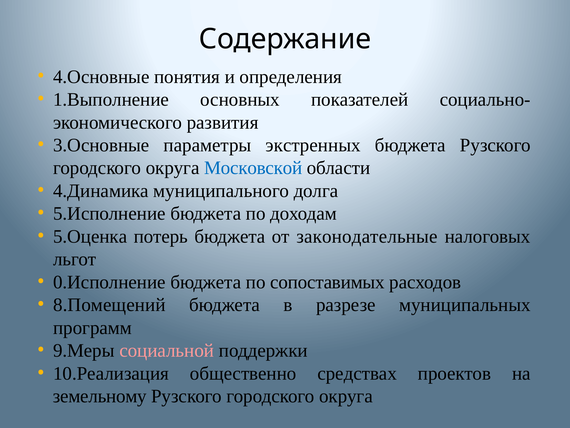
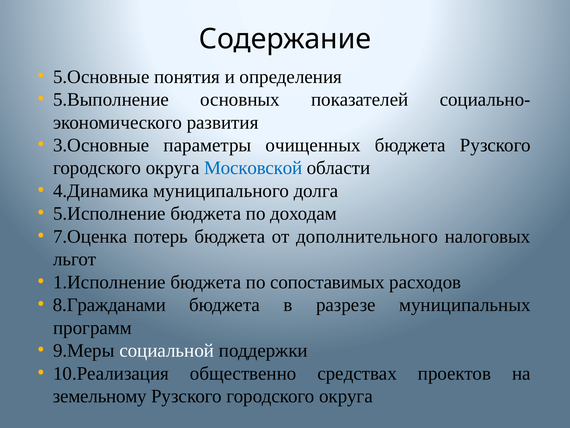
4.Основные: 4.Основные -> 5.Основные (101, 77)
1.Выполнение: 1.Выполнение -> 5.Выполнение (111, 99)
экстренных: экстренных -> очищенных (313, 145)
5.Оценка: 5.Оценка -> 7.Оценка (90, 236)
законодательные: законодательные -> дополнительного (367, 236)
0.Исполнение: 0.Исполнение -> 1.Исполнение (109, 282)
8.Помещений: 8.Помещений -> 8.Гражданами (109, 305)
социальной colour: pink -> white (167, 350)
